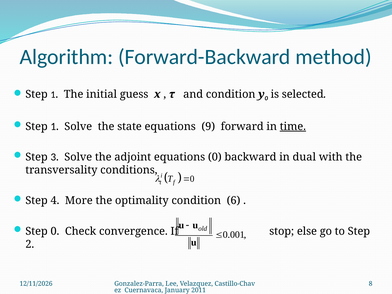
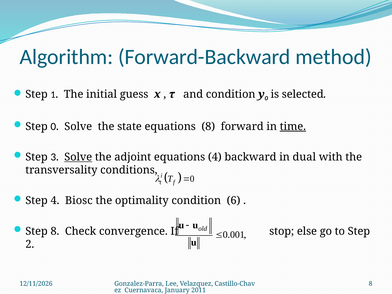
1: 1 -> 0 (53, 127)
equations 9: 9 -> 8 (208, 127)
Solve underline: none -> present (78, 157)
equations 0: 0 -> 4 (215, 157)
More: More -> Biosc (79, 201)
Step 0: 0 -> 8 (55, 231)
